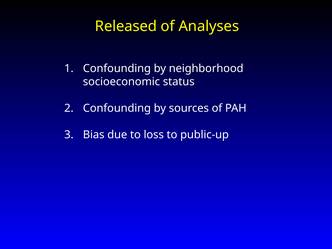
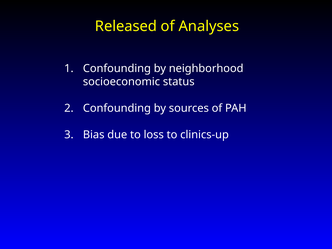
public-up: public-up -> clinics-up (205, 135)
